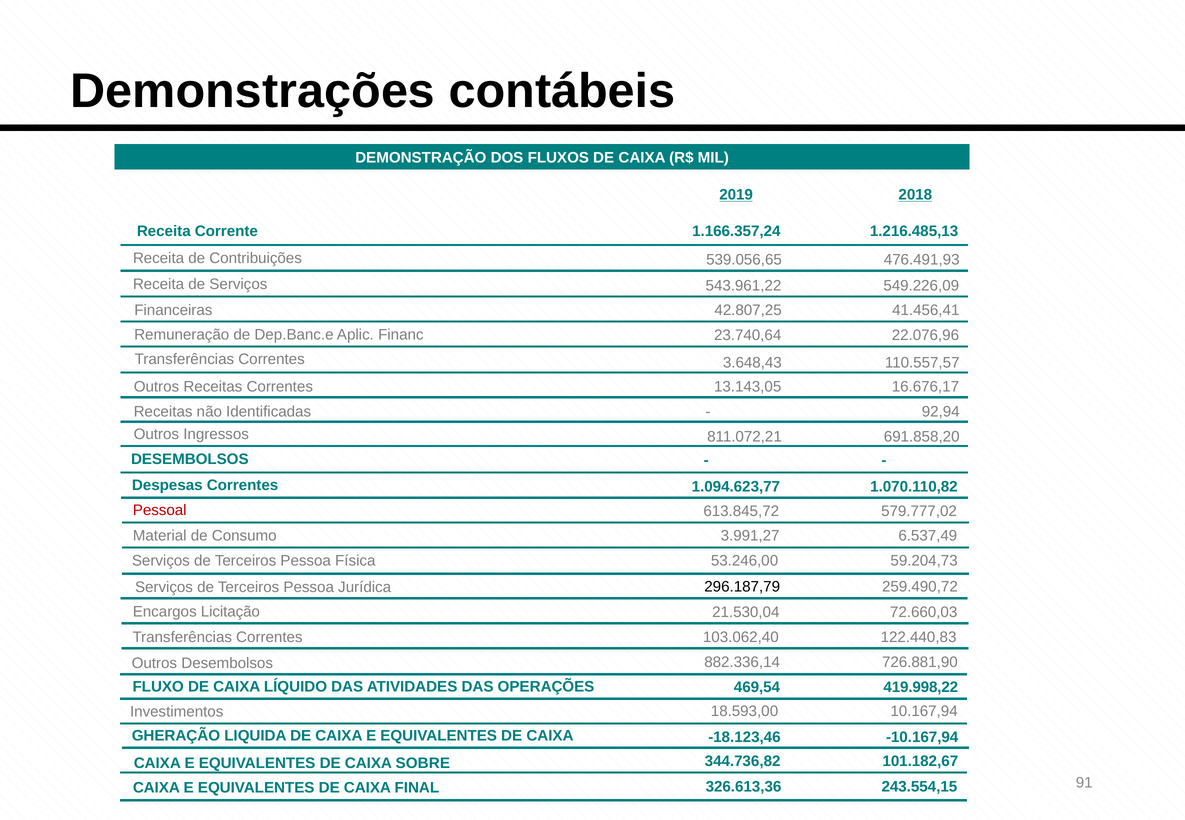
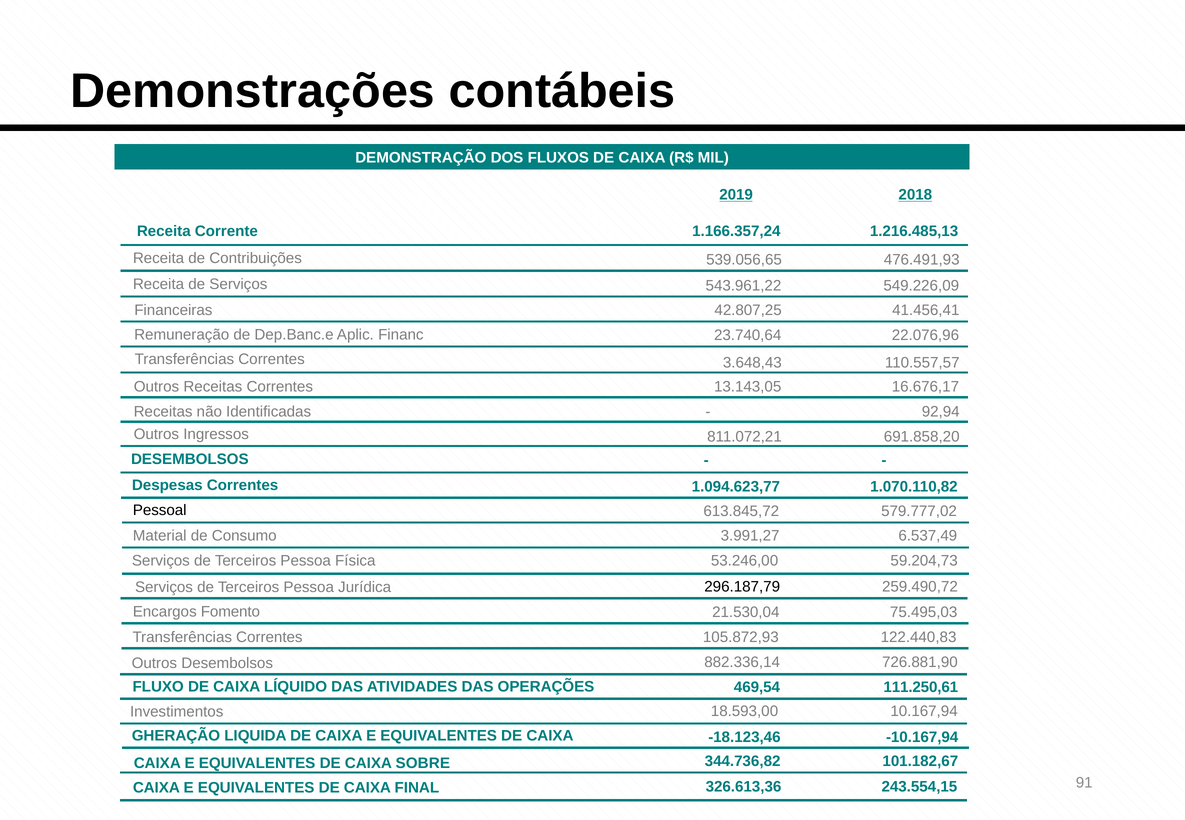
Pessoal colour: red -> black (160, 511)
Licitação: Licitação -> Fomento (230, 612)
72.660,03: 72.660,03 -> 75.495,03 (924, 613)
103.062,40: 103.062,40 -> 105.872,93 (741, 638)
419.998,22: 419.998,22 -> 111.250,61 (921, 688)
